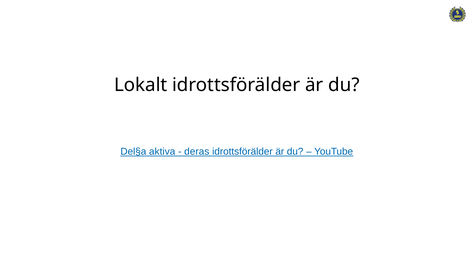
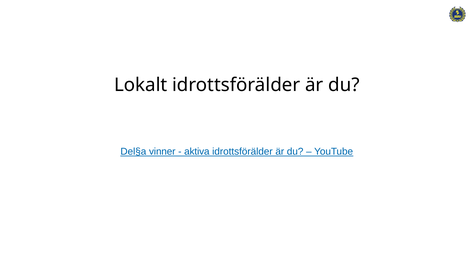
aktiva: aktiva -> vinner (162, 151)
deras: deras -> aktiva (197, 151)
